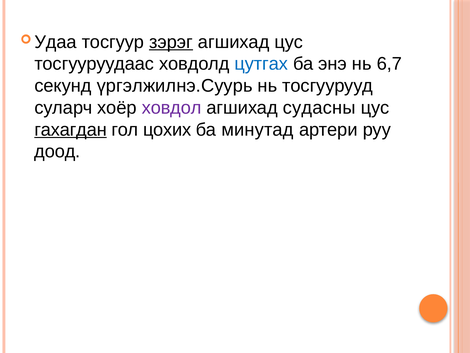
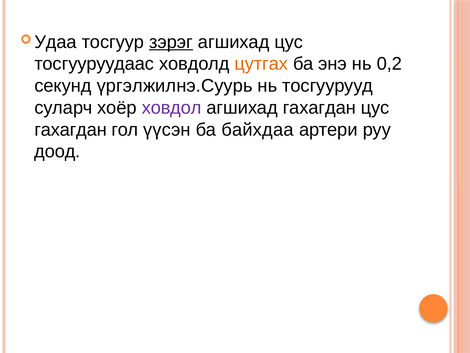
цутгах colour: blue -> orange (261, 64)
6,7: 6,7 -> 0,2 (389, 64)
агшихад судасны: судасны -> гахагдан (319, 108)
гахагдан underline: present -> none (71, 130)
цохих: цохих -> үүсэн (167, 130)
минутад: минутад -> байхдаа (258, 130)
